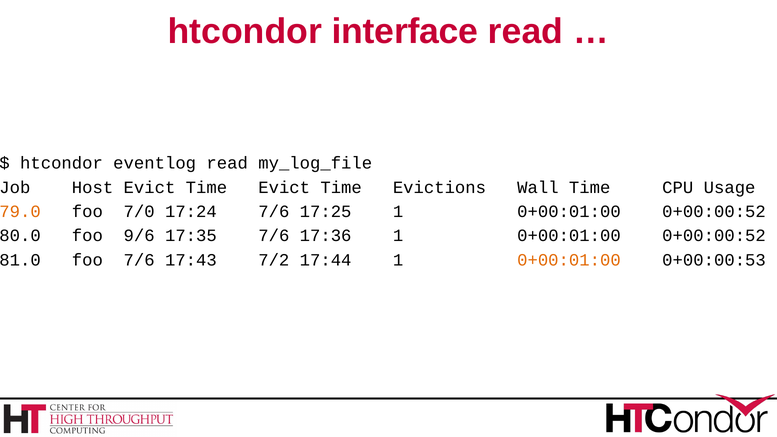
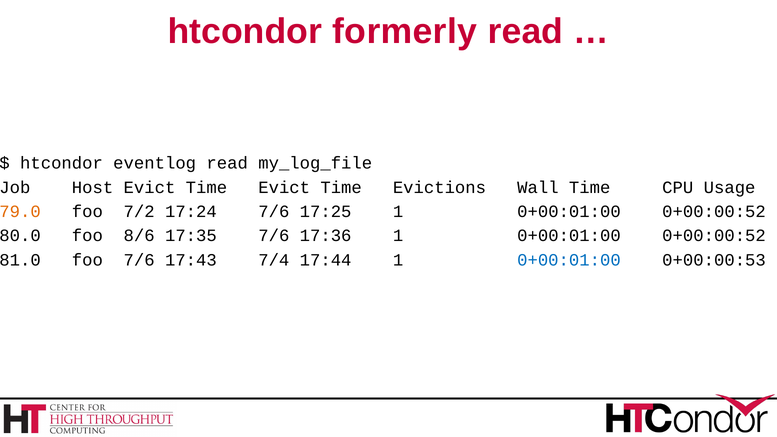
interface: interface -> formerly (405, 32)
7/0: 7/0 -> 7/2 (139, 212)
9/6: 9/6 -> 8/6 (139, 236)
7/2: 7/2 -> 7/4 (274, 260)
0+00:01:00 colour: orange -> blue (569, 260)
